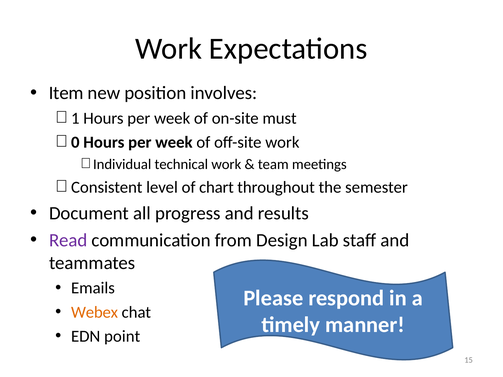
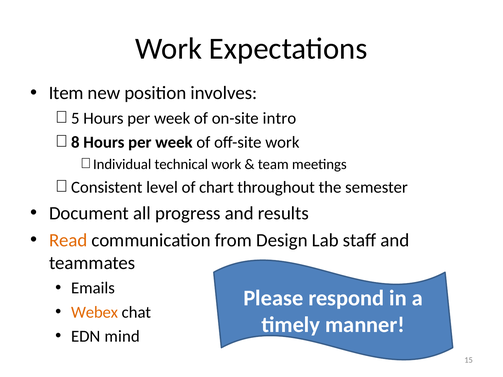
1: 1 -> 5 (75, 118)
must: must -> intro (279, 118)
0: 0 -> 8 (75, 142)
Read colour: purple -> orange (68, 240)
point: point -> mind (122, 336)
